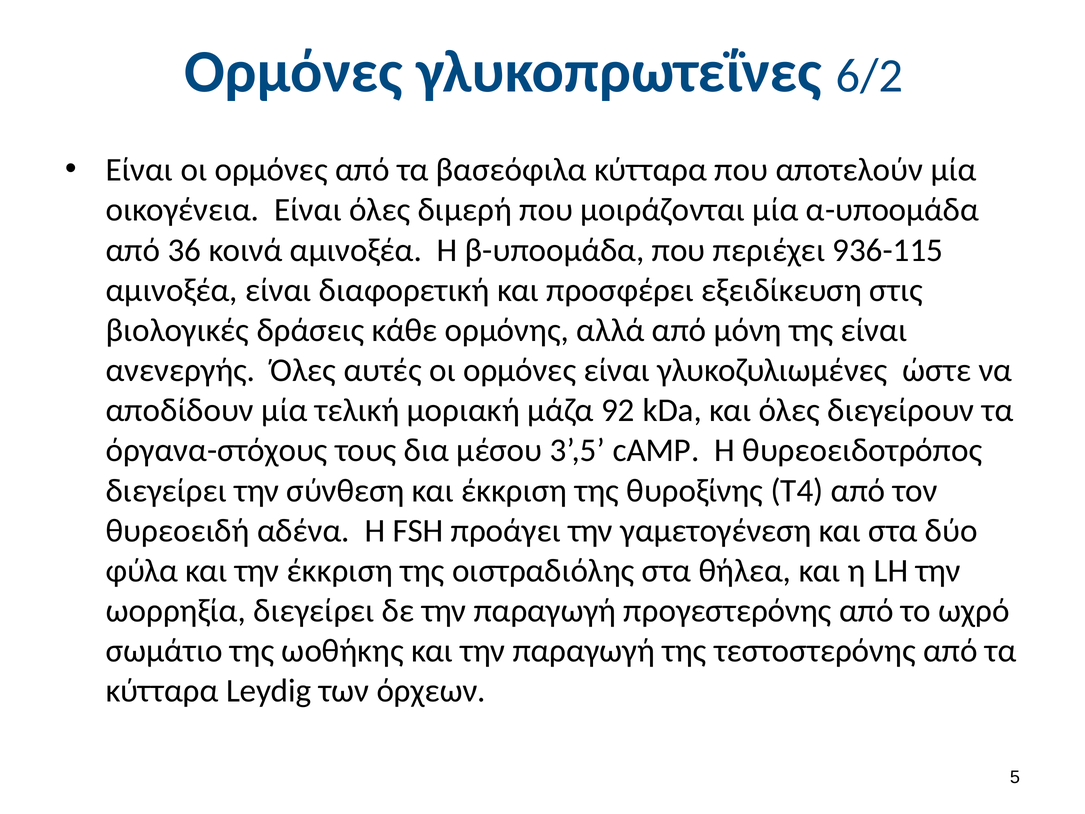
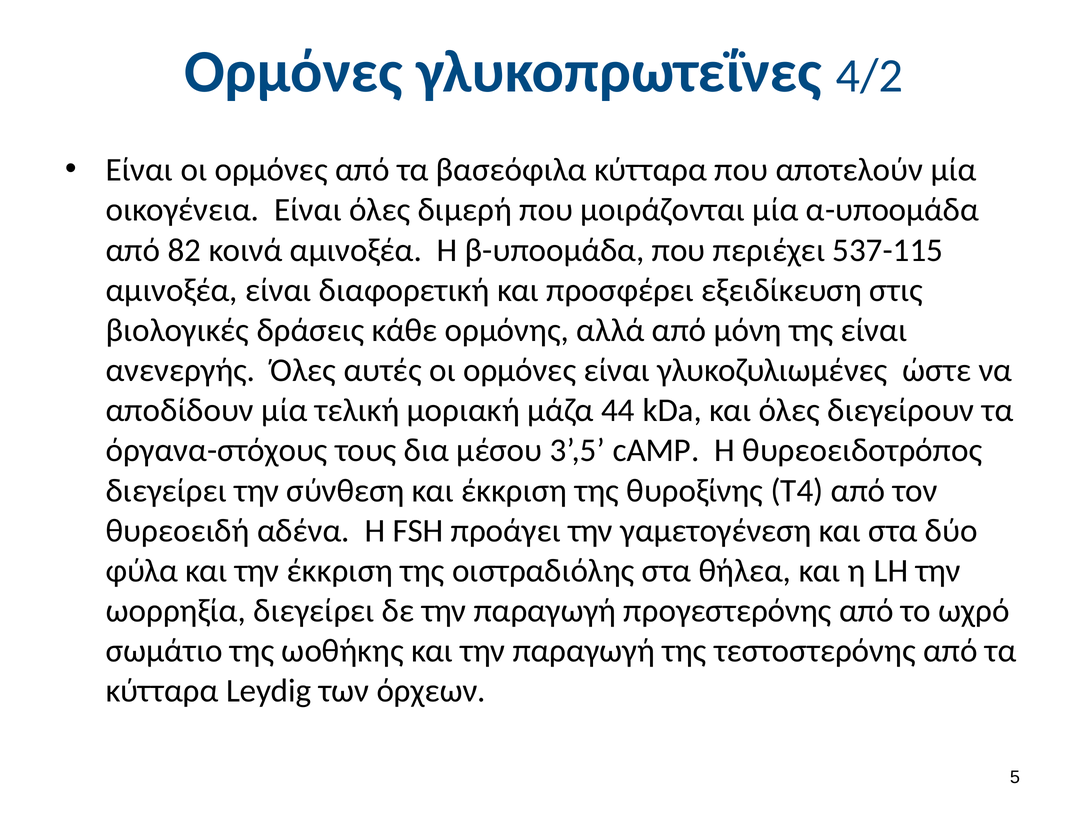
6/2: 6/2 -> 4/2 (870, 76)
36: 36 -> 82 (184, 250)
936-115: 936-115 -> 537-115 (888, 250)
92: 92 -> 44 (618, 410)
